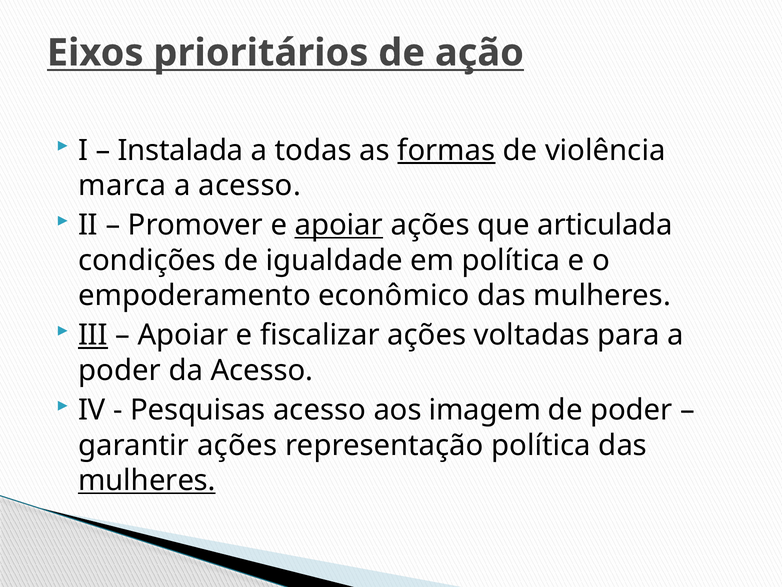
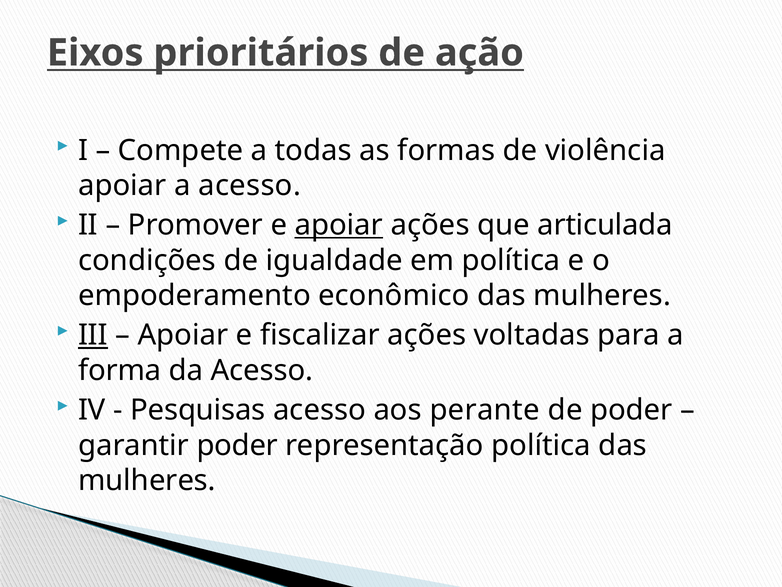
Instalada: Instalada -> Compete (180, 150)
formas underline: present -> none (446, 150)
marca: marca -> apoiar (122, 185)
poder: poder -> forma (120, 370)
imagem: imagem -> perante (485, 410)
garantir ações: ações -> poder (237, 445)
mulheres underline: present -> none (147, 480)
